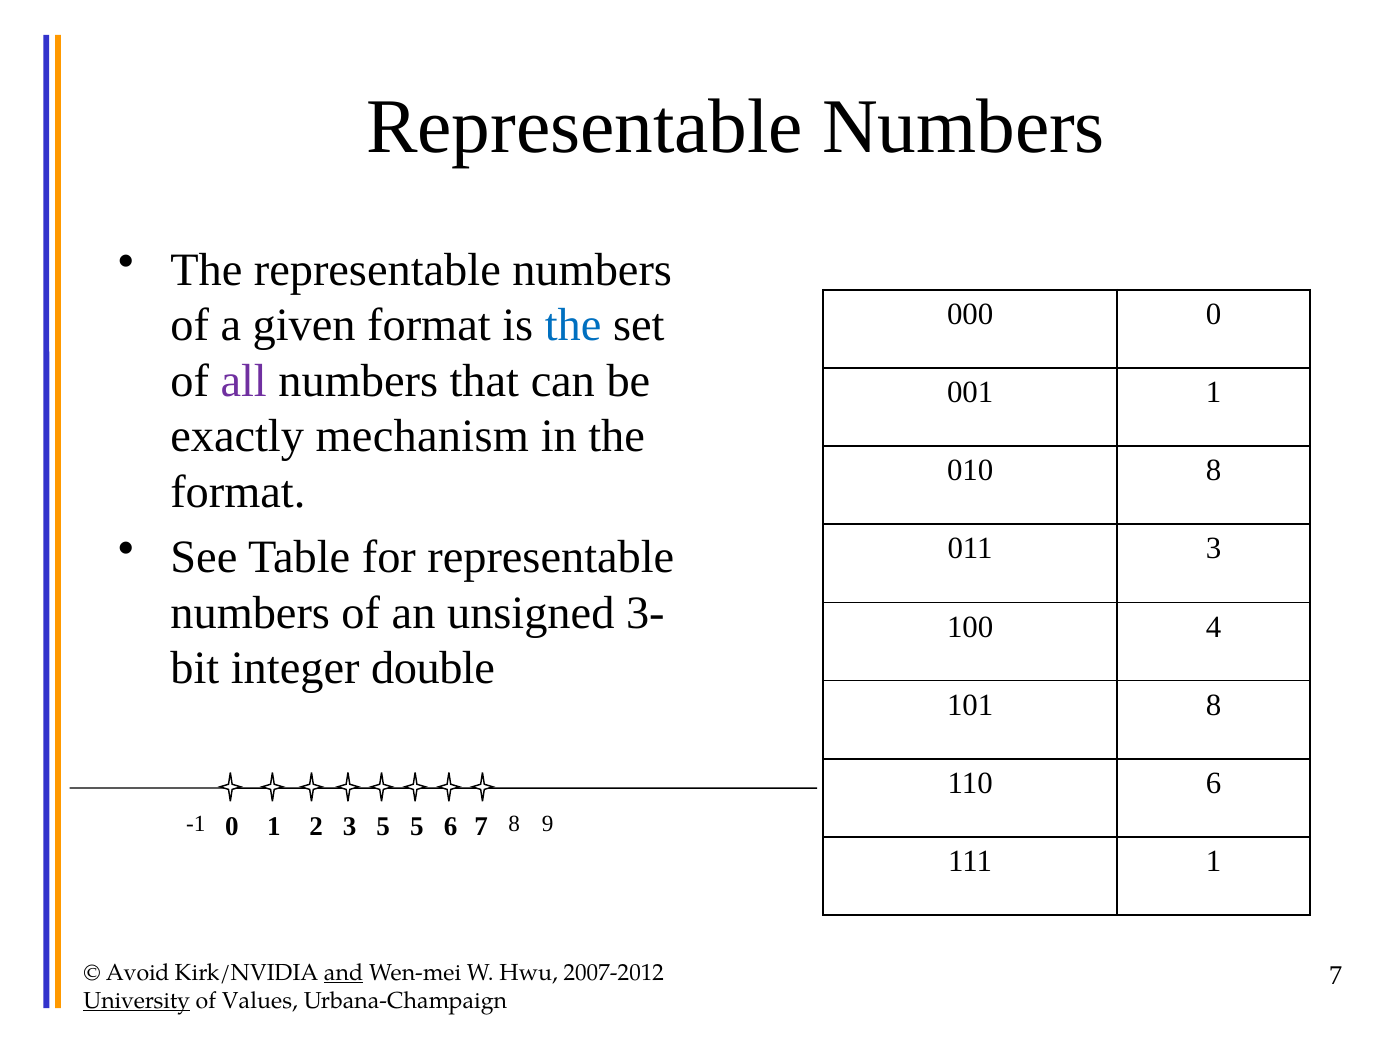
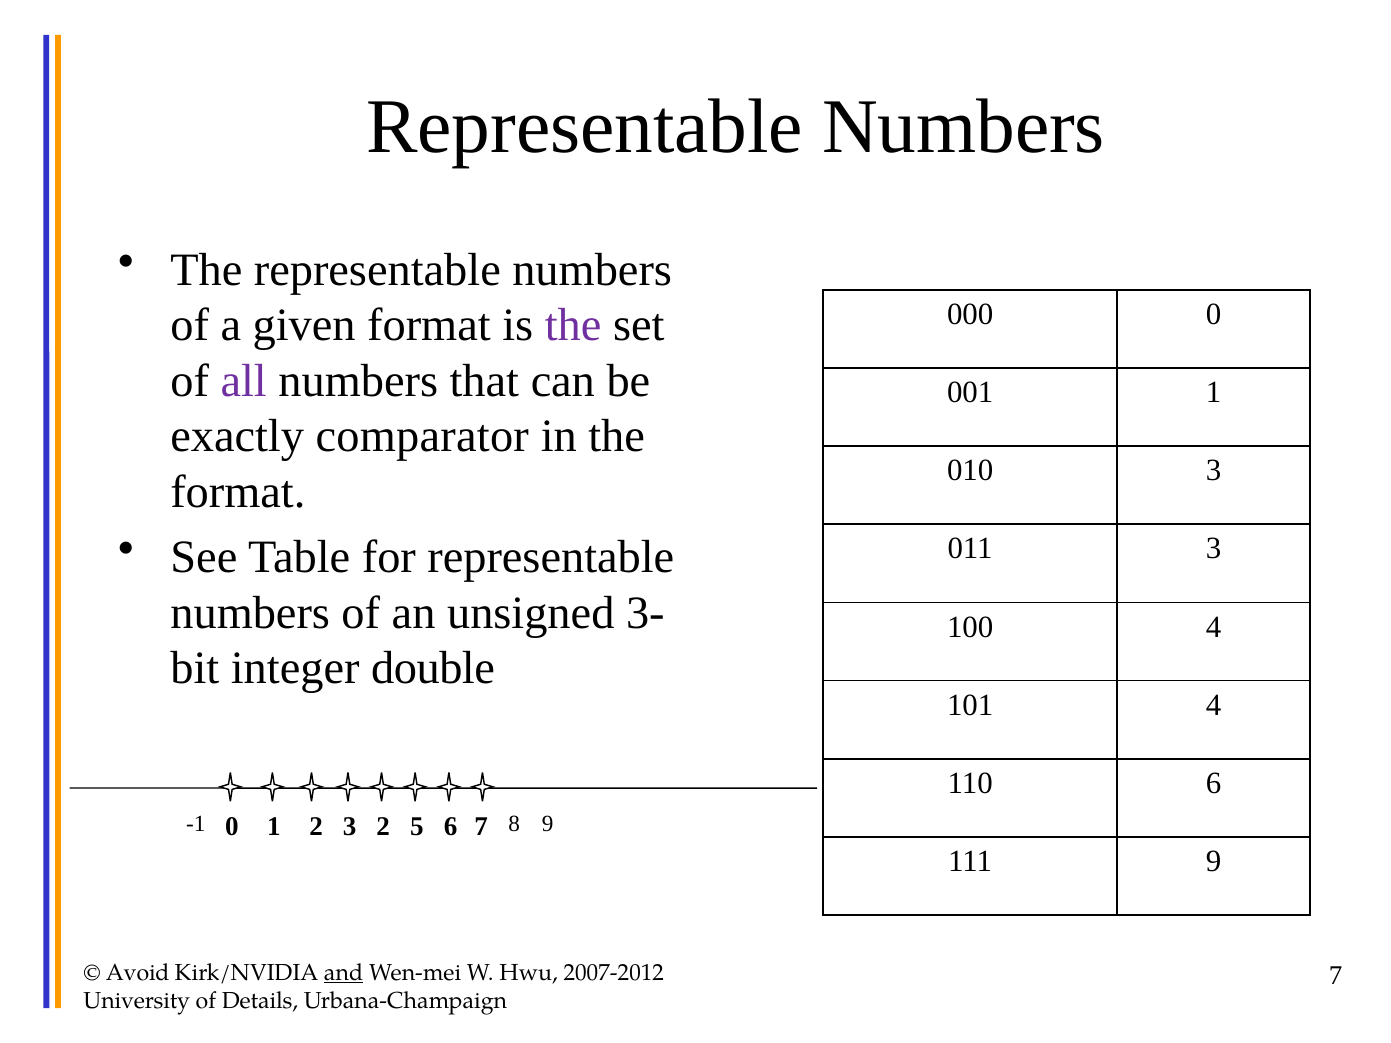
the colour: blue -> purple (573, 325)
mechanism: mechanism -> comparator (422, 437)
010 8: 8 -> 3 (1214, 471)
101 8: 8 -> 4 (1214, 705)
1 5: 5 -> 2 (383, 826)
111 1: 1 -> 9 (1214, 862)
University underline: present -> none (137, 1001)
Values: Values -> Details (260, 1001)
